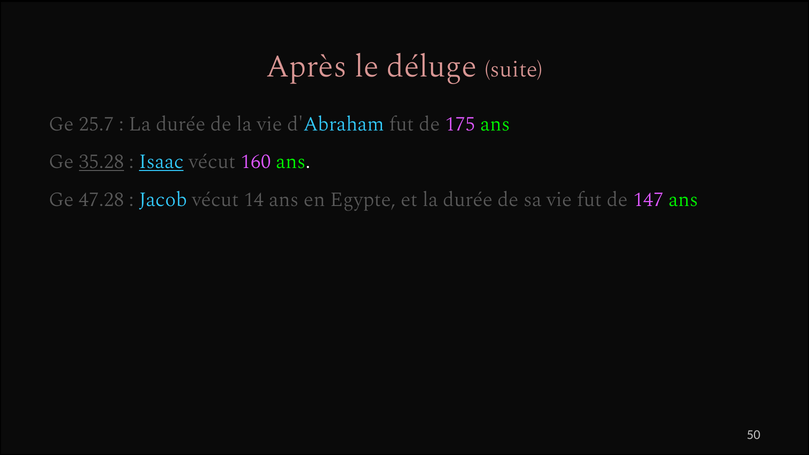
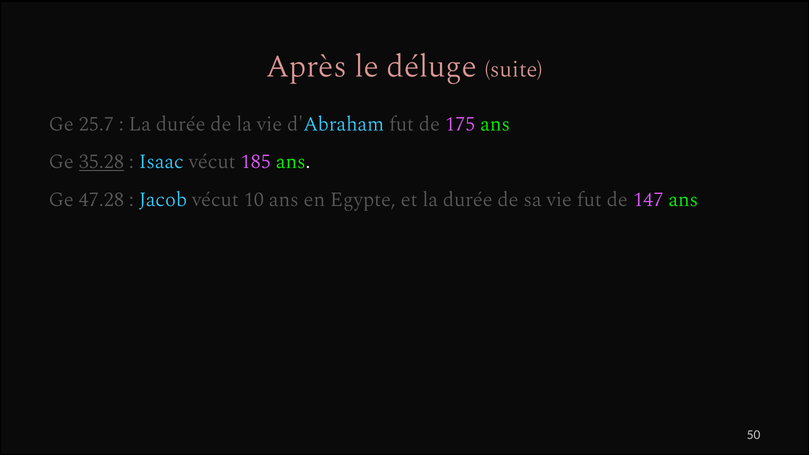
Isaac underline: present -> none (161, 162)
160: 160 -> 185 (256, 162)
14: 14 -> 10 (254, 200)
